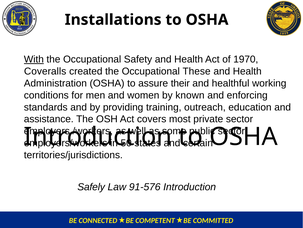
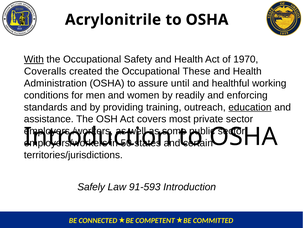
Installations: Installations -> Acrylonitrile (113, 20)
their: their -> until (180, 83)
known: known -> readily (190, 95)
education underline: none -> present (250, 107)
91-576: 91-576 -> 91-593 (145, 186)
